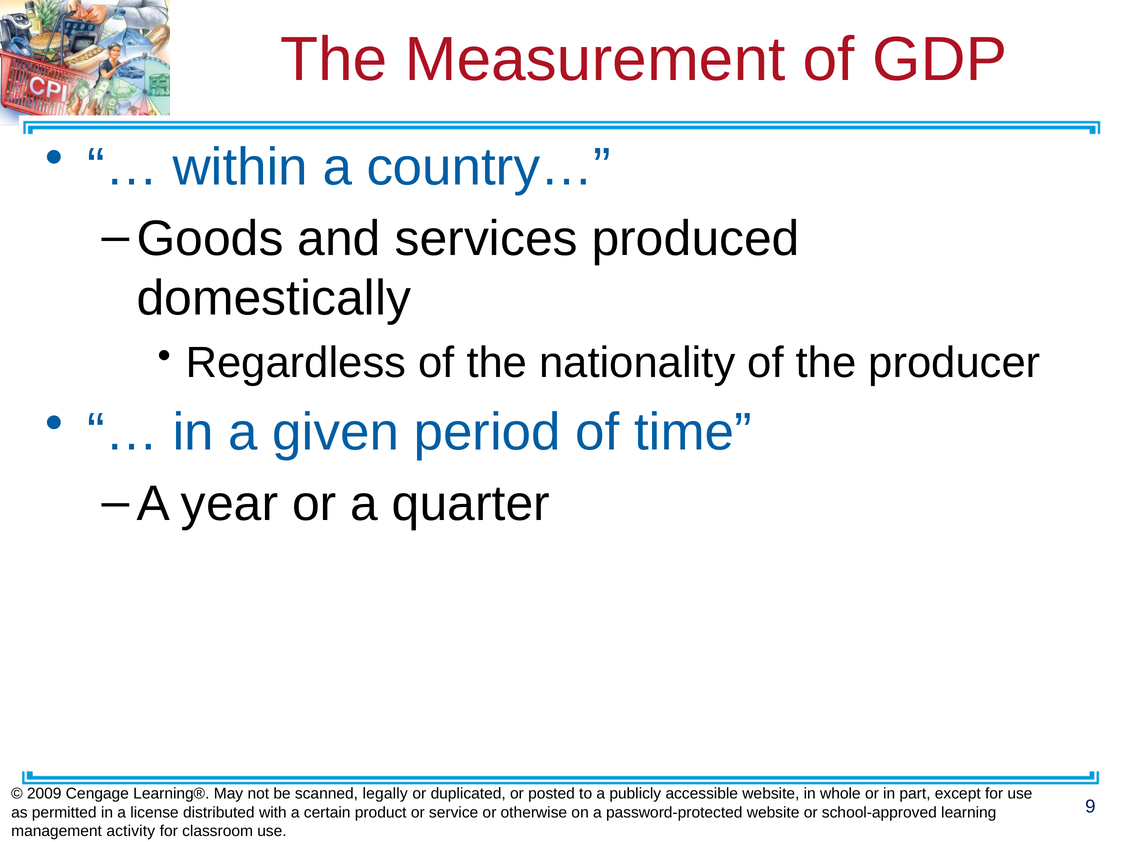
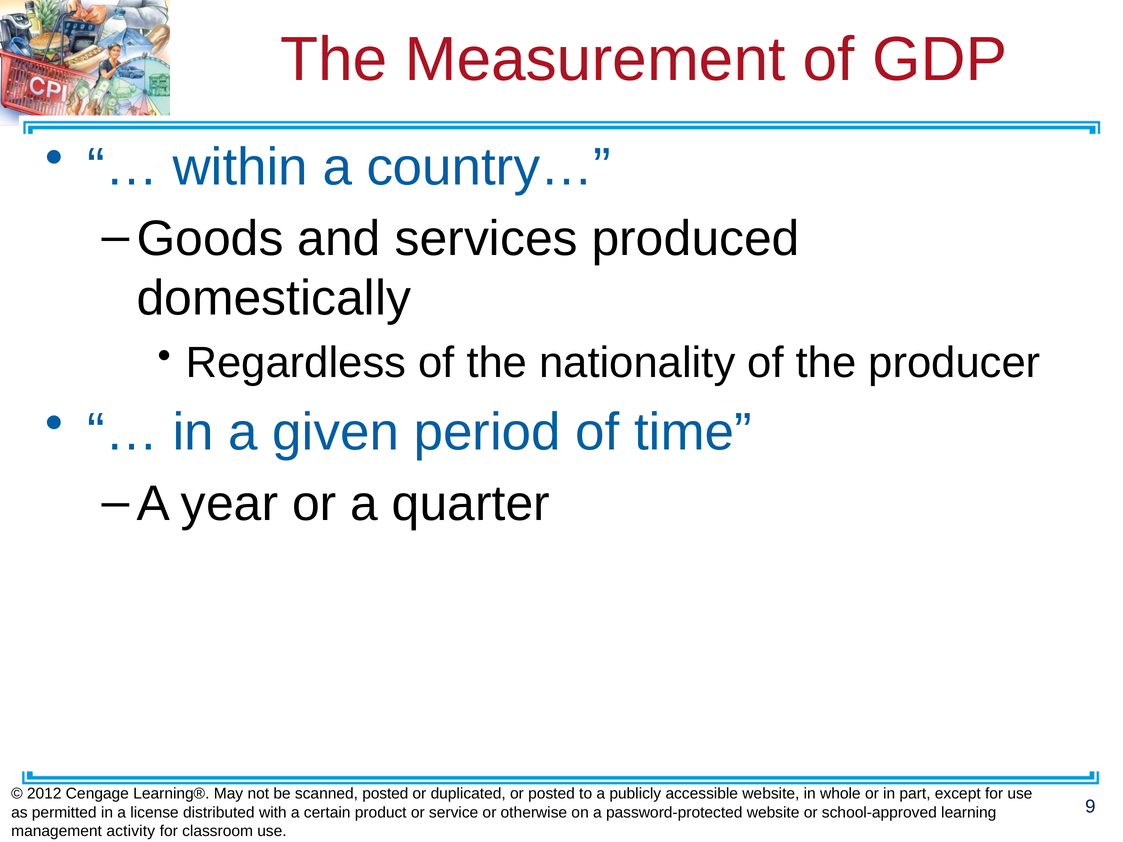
2009: 2009 -> 2012 (44, 794)
scanned legally: legally -> posted (385, 794)
